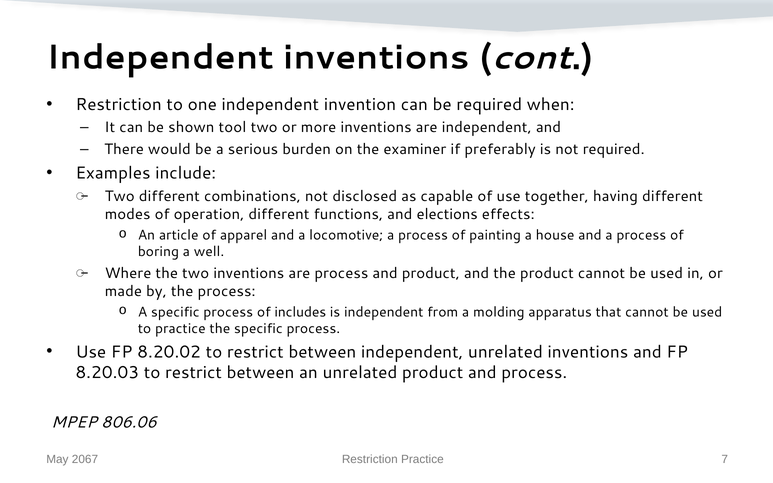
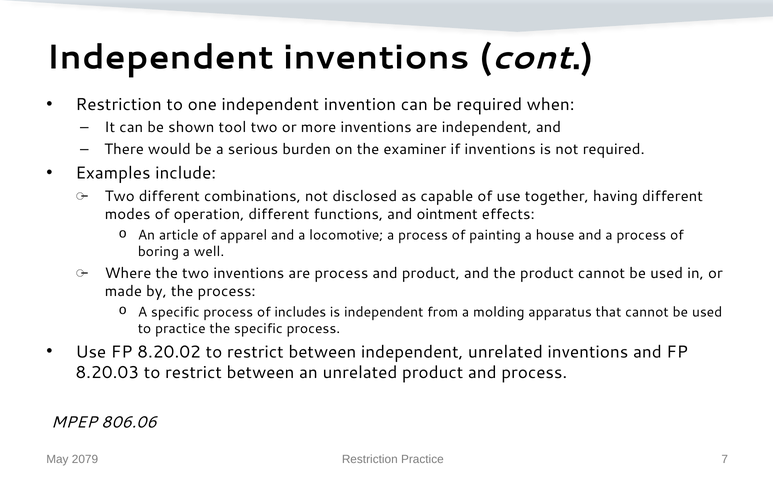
if preferably: preferably -> inventions (500, 149)
elections: elections -> ointment (447, 214)
2067: 2067 -> 2079 (85, 460)
